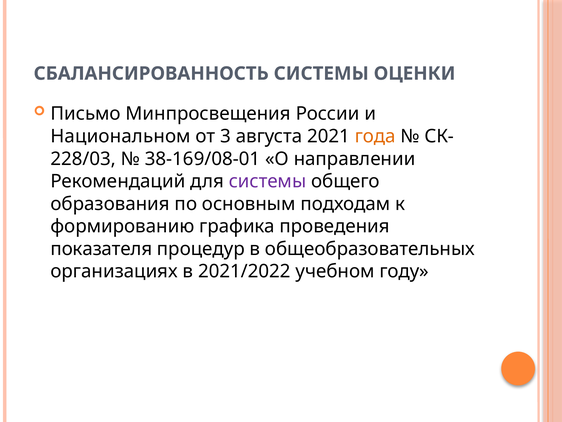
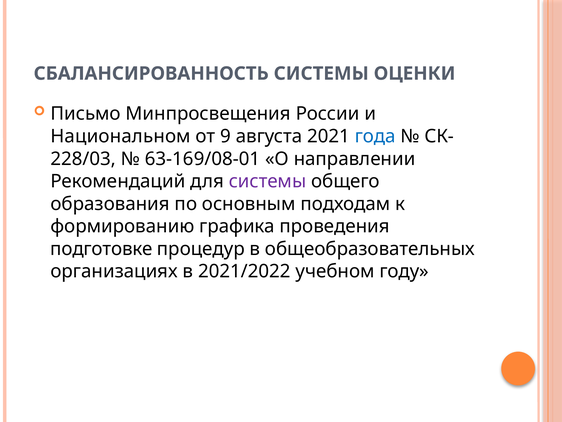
3: 3 -> 9 (226, 136)
года colour: orange -> blue (375, 136)
38-169/08-01: 38-169/08-01 -> 63-169/08-01 (203, 159)
показателя: показателя -> подготовке (101, 249)
